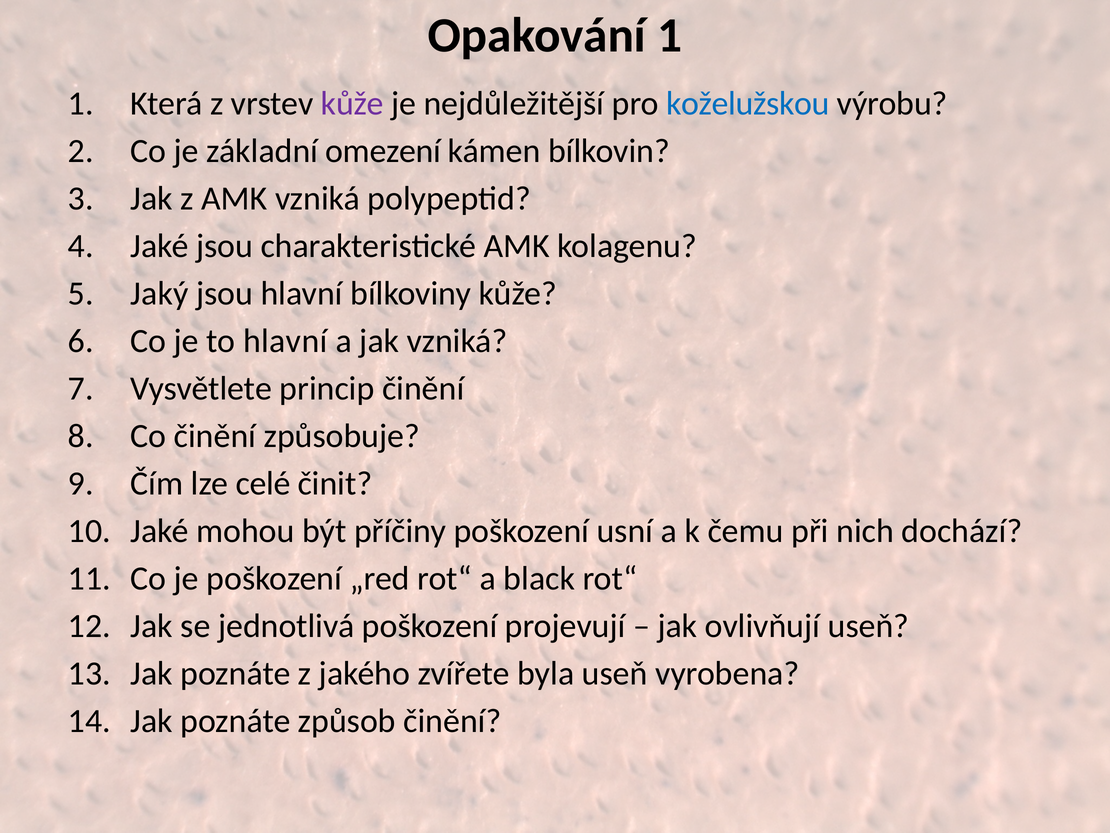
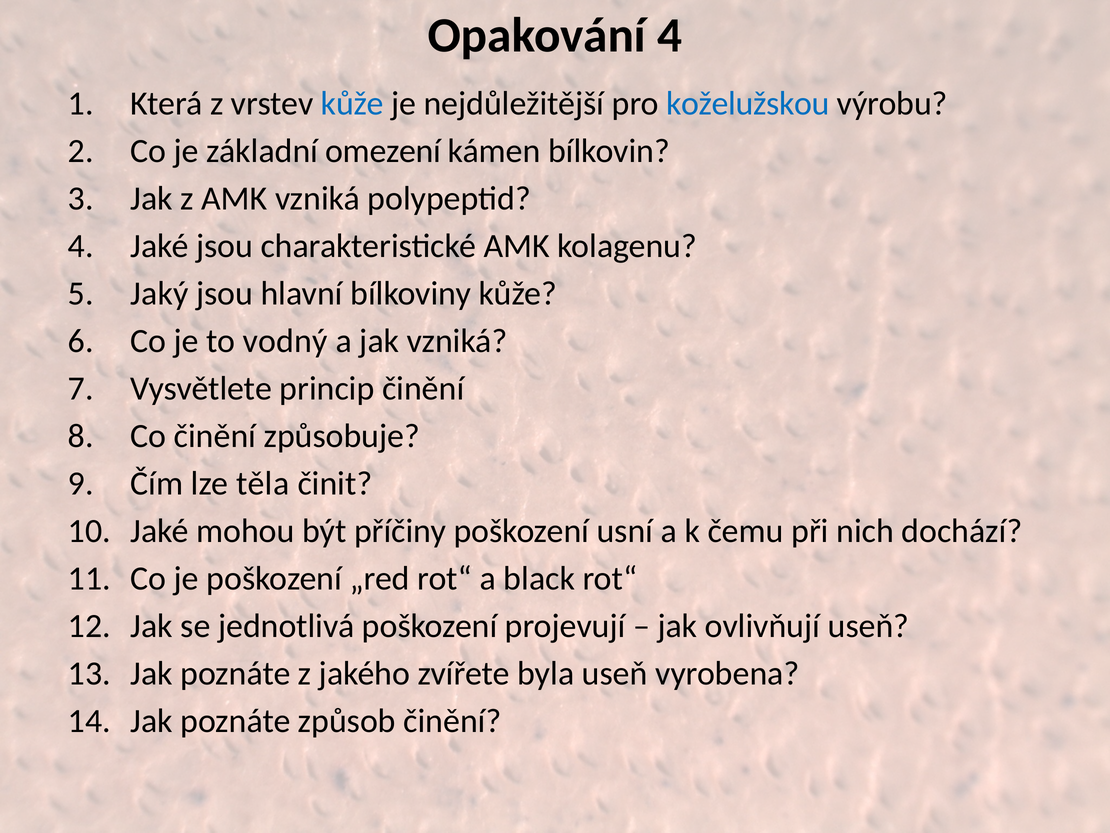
Opakování 1: 1 -> 4 (670, 35)
kůže colour: purple -> blue (352, 104)
to hlavní: hlavní -> vodný (285, 341)
celé: celé -> těla (263, 483)
